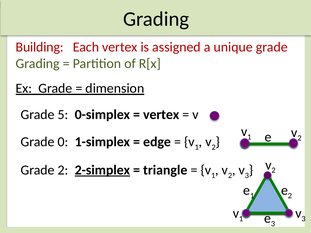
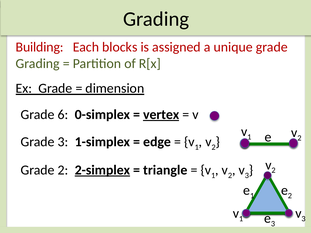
Each vertex: vertex -> blocks (120, 47)
5: 5 -> 6 (63, 115)
vertex underline: none -> present (161, 115)
Grade 0: 0 -> 3 (63, 142)
